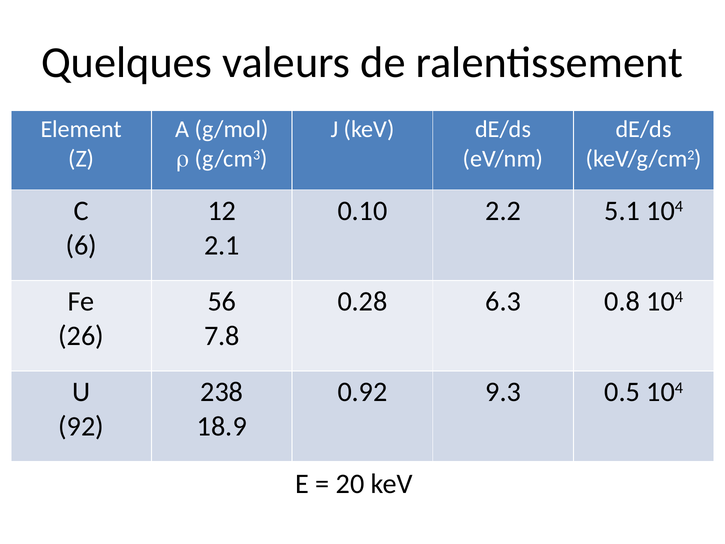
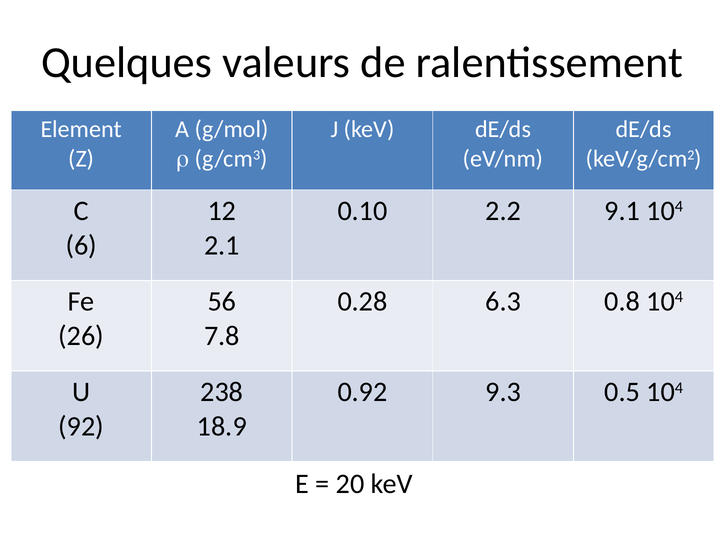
5.1: 5.1 -> 9.1 (622, 211)
